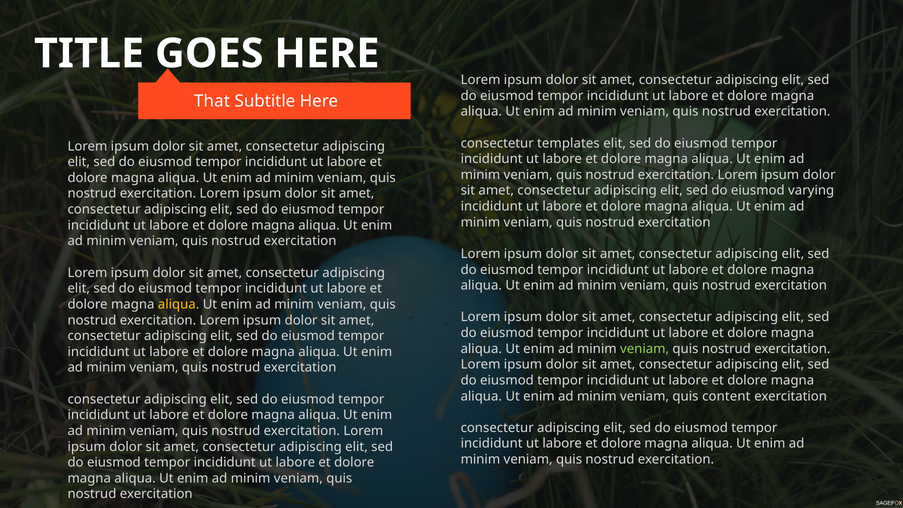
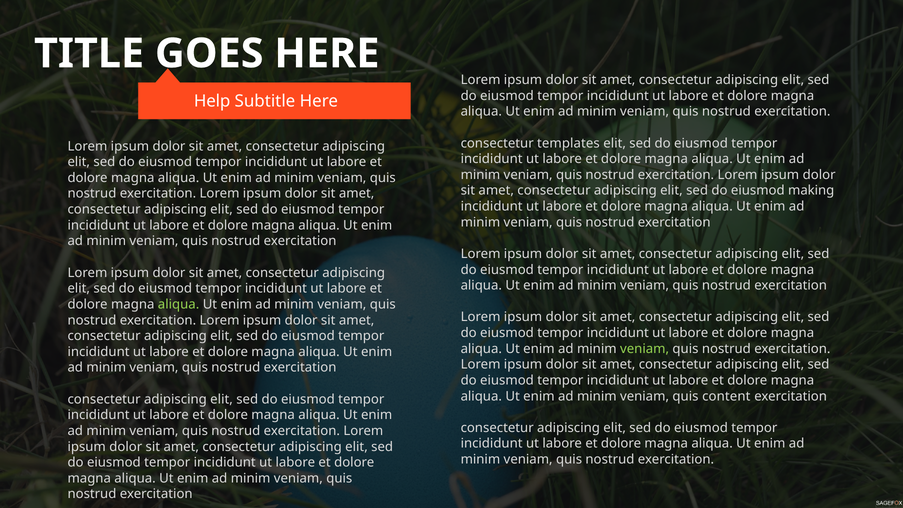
That: That -> Help (212, 101)
varying: varying -> making (811, 191)
aliqua colour: yellow -> light green (179, 304)
